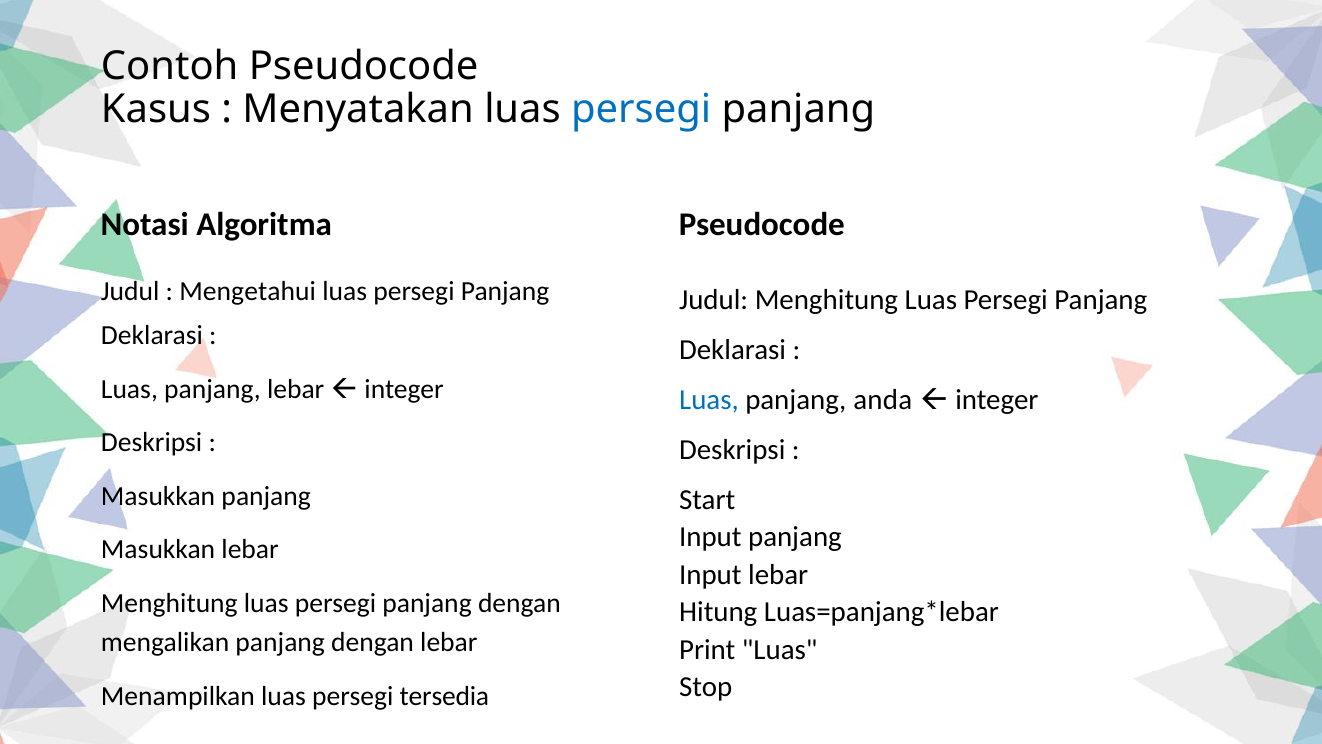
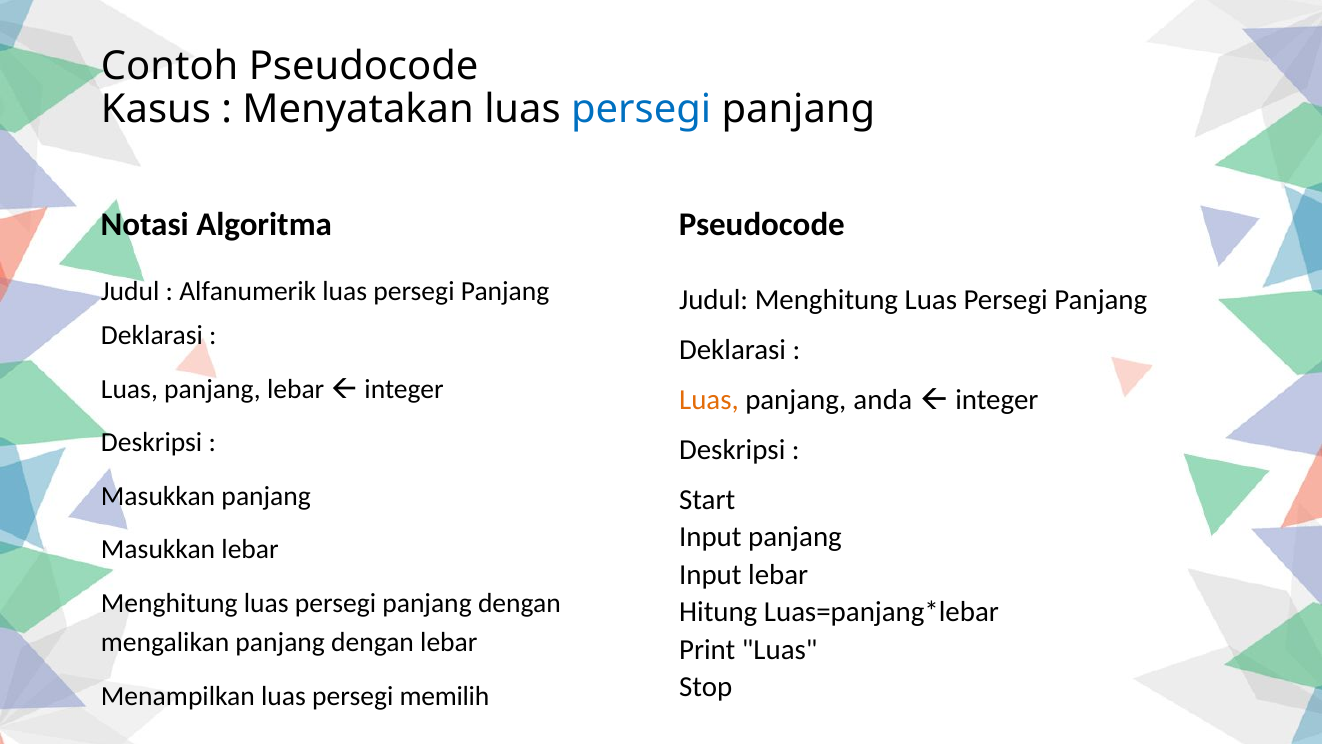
Mengetahui: Mengetahui -> Alfanumerik (248, 291)
Luas colour: blue -> orange (709, 400)
tersedia: tersedia -> memilih (444, 696)
